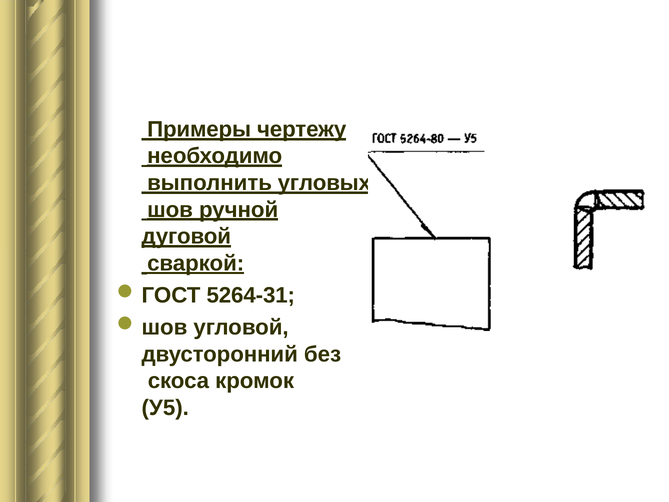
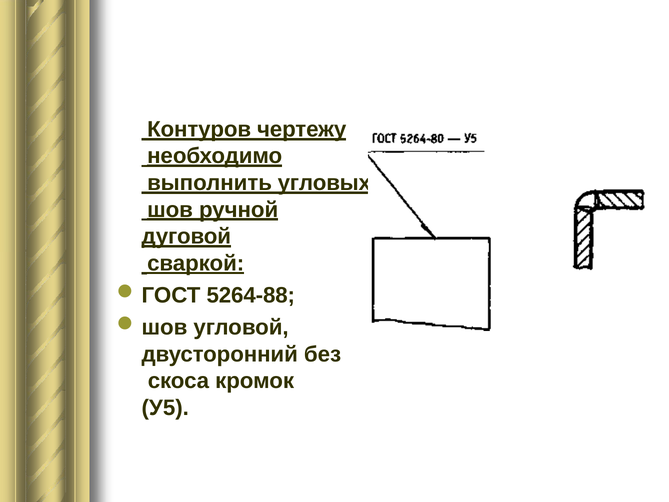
Примеры: Примеры -> Контуров (199, 129)
5264-31: 5264-31 -> 5264-88 (251, 295)
